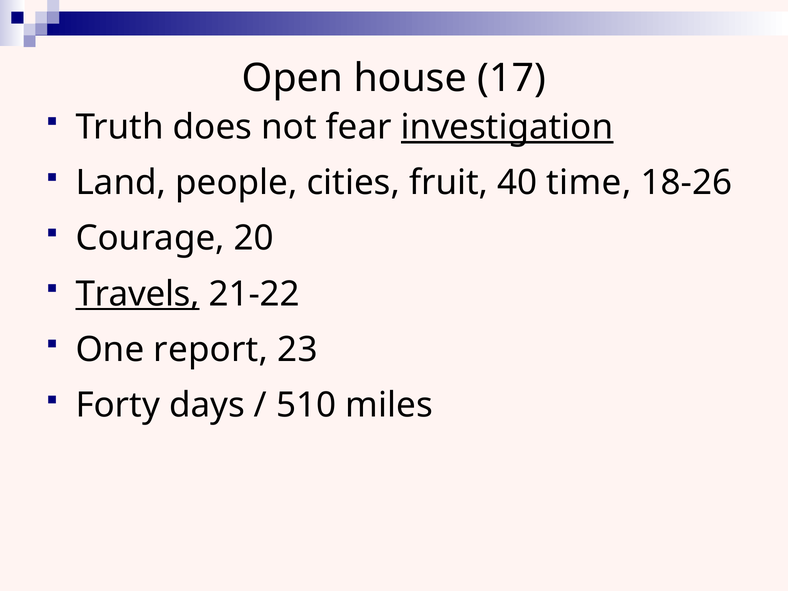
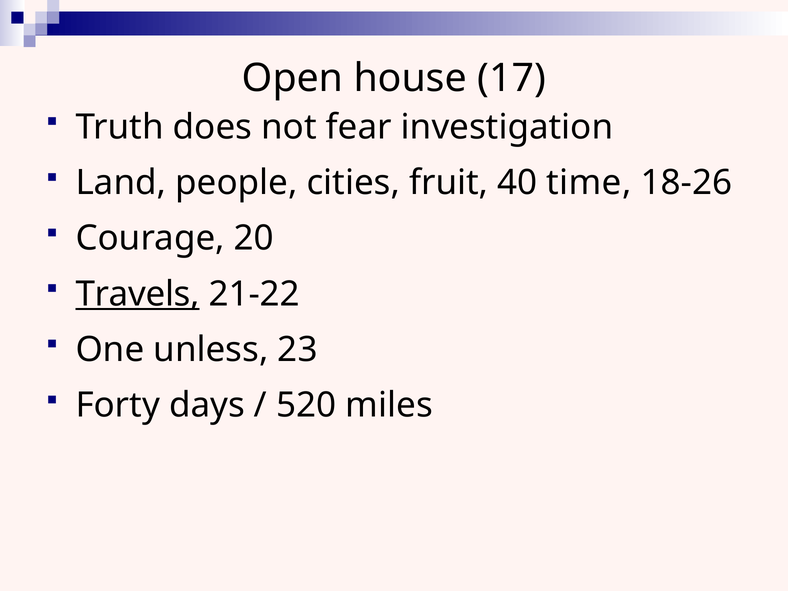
investigation underline: present -> none (507, 127)
report: report -> unless (211, 350)
510: 510 -> 520 (306, 405)
